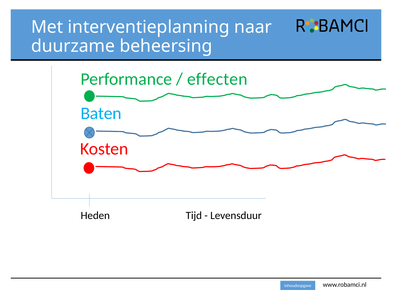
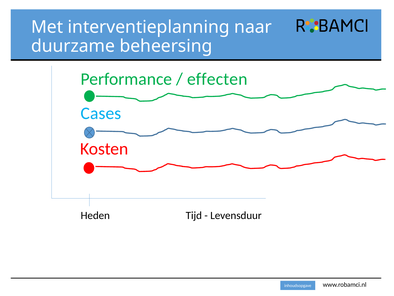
Baten: Baten -> Cases (101, 113)
